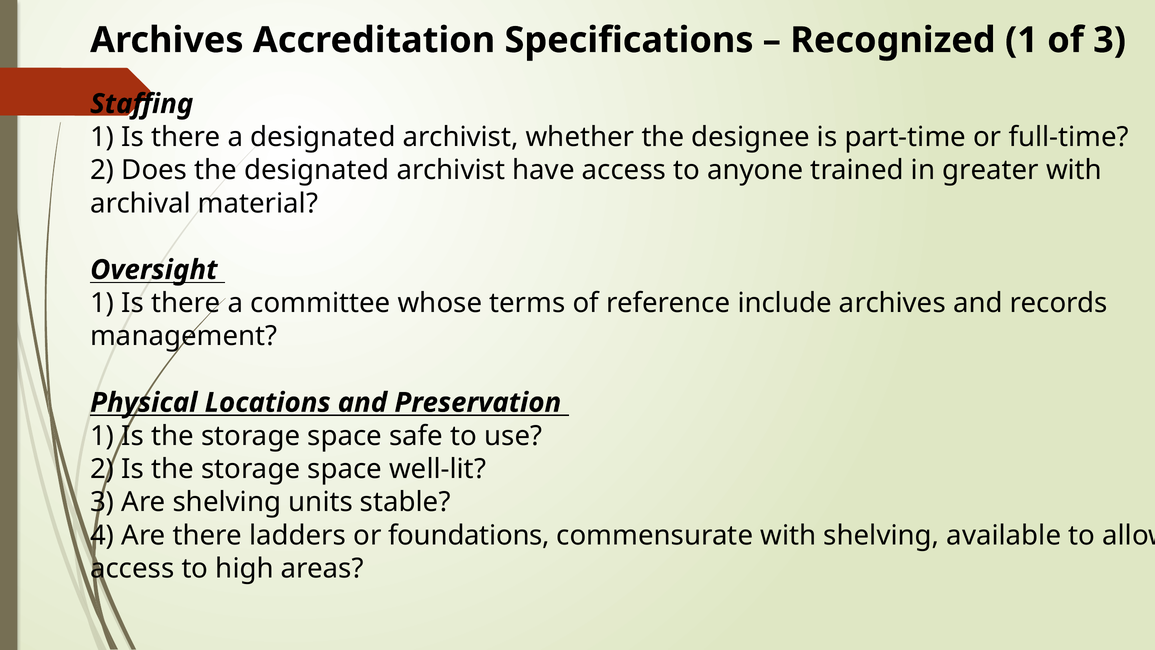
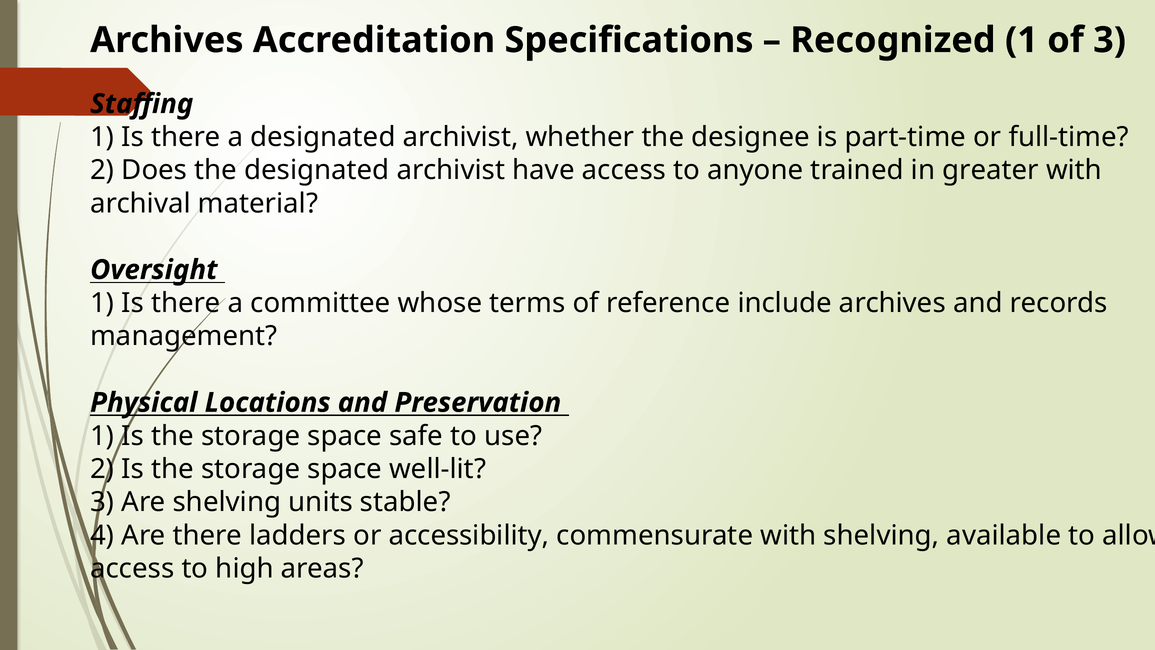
foundations: foundations -> accessibility (469, 535)
